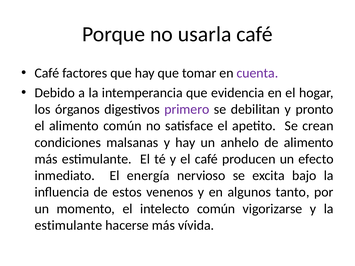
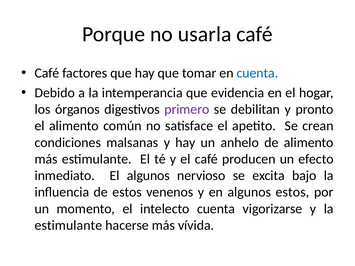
cuenta colour: purple -> blue (257, 73)
El energía: energía -> algunos (148, 176)
algunos tanto: tanto -> estos (292, 192)
intelecto común: común -> cuenta (216, 209)
